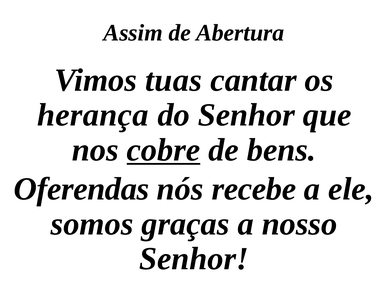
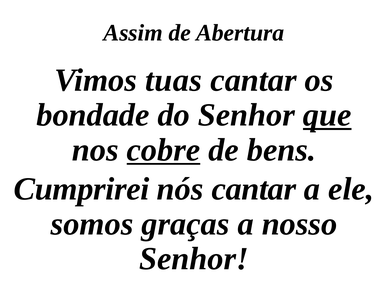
herança: herança -> bondade (93, 115)
que underline: none -> present (327, 115)
Oferendas: Oferendas -> Cumprirei (81, 189)
nós recebe: recebe -> cantar (254, 189)
